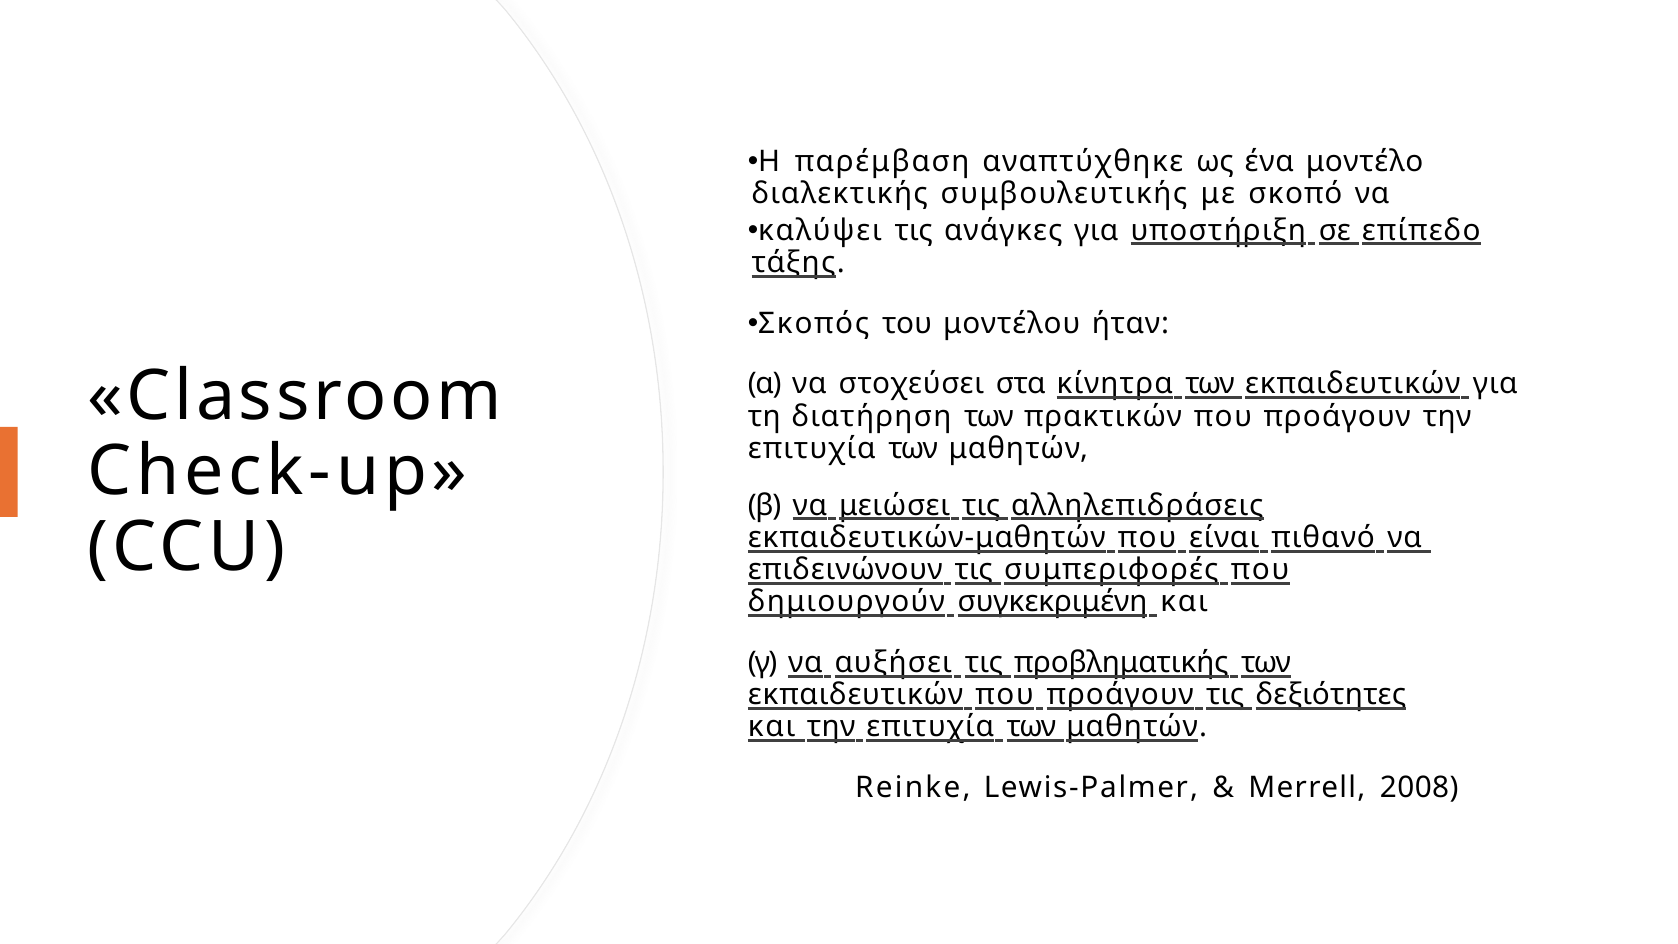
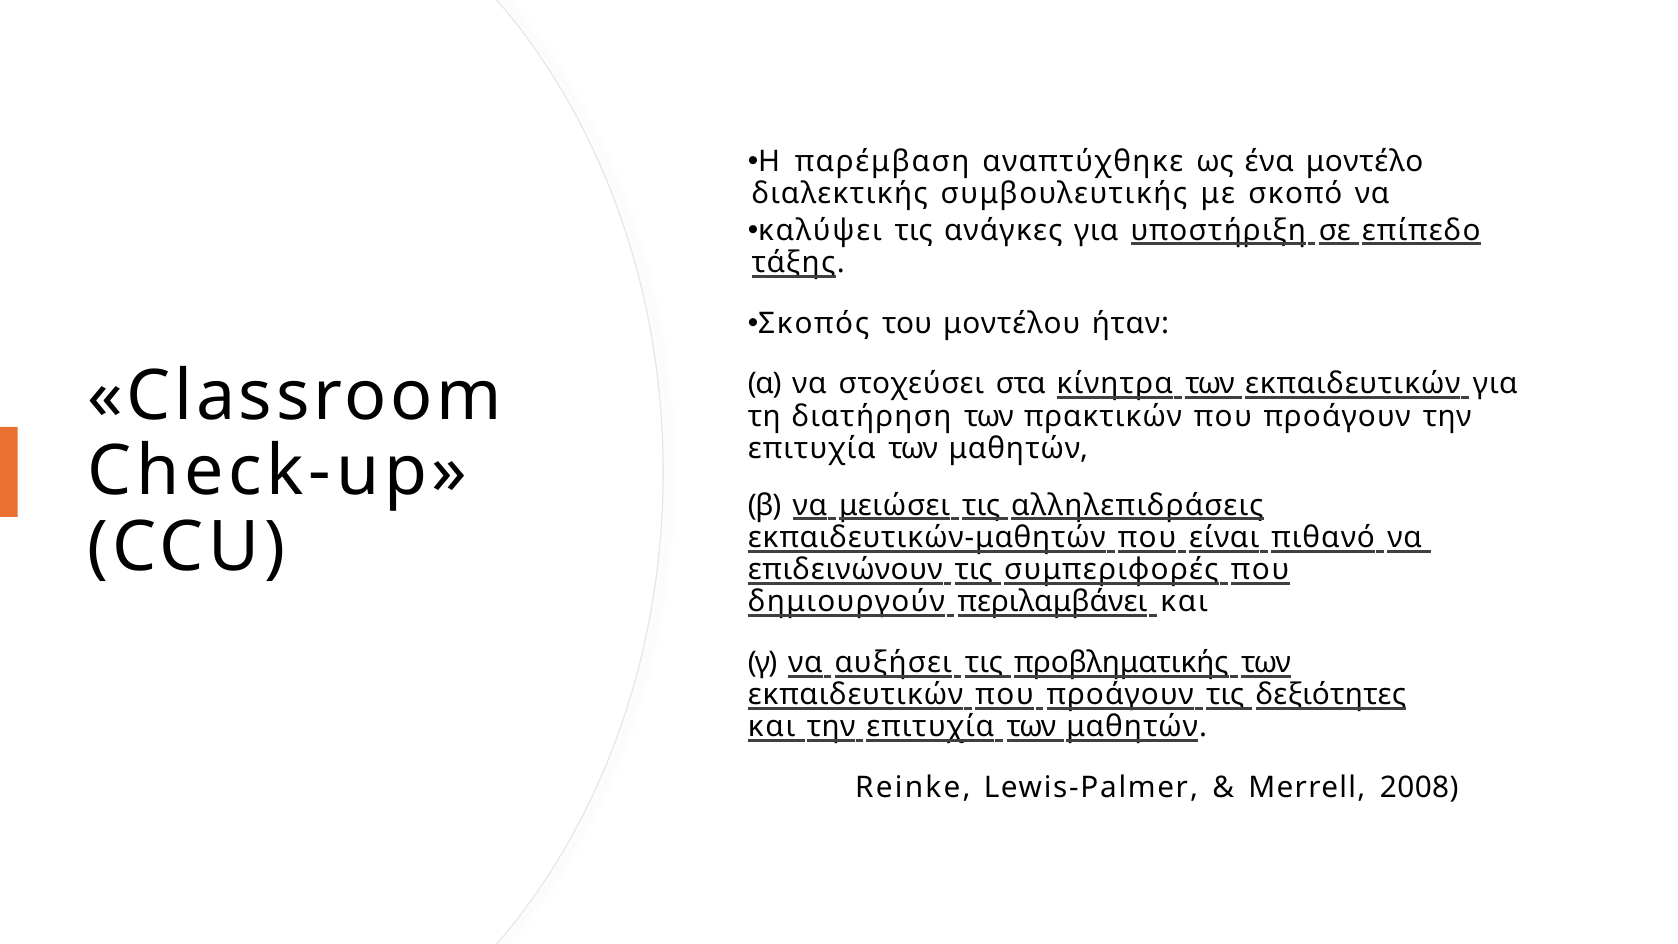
συγκεκριμένη: συγκεκριμένη -> περιλαμβάνει (1053, 602)
